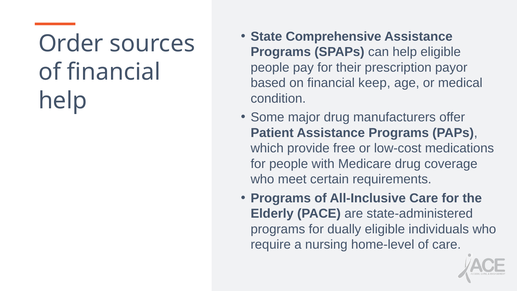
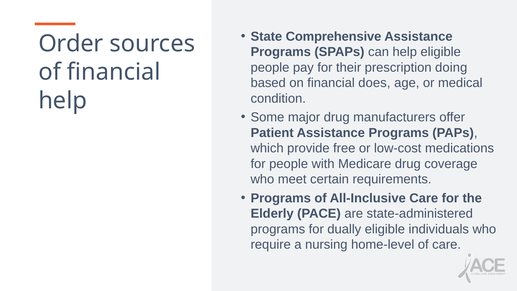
payor: payor -> doing (451, 67)
keep: keep -> does (374, 83)
